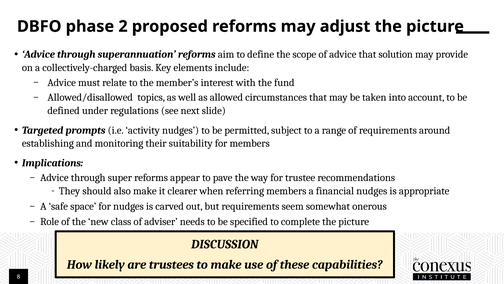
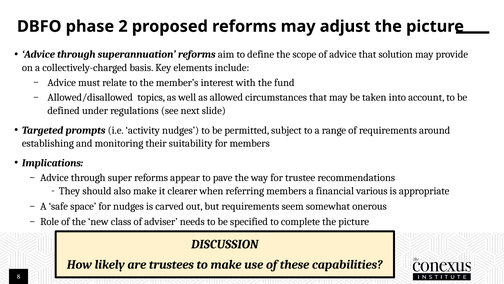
financial nudges: nudges -> various (372, 191)
